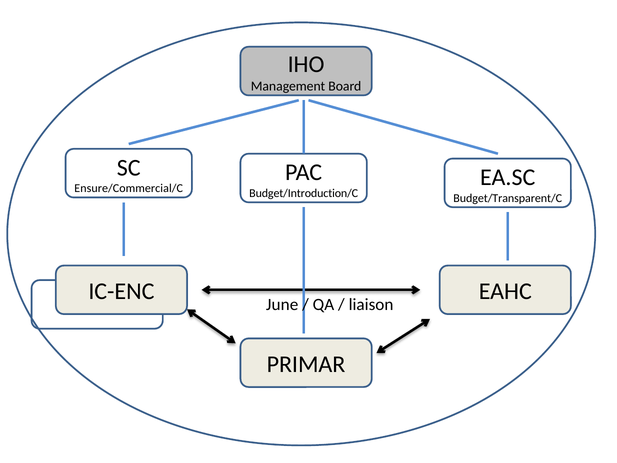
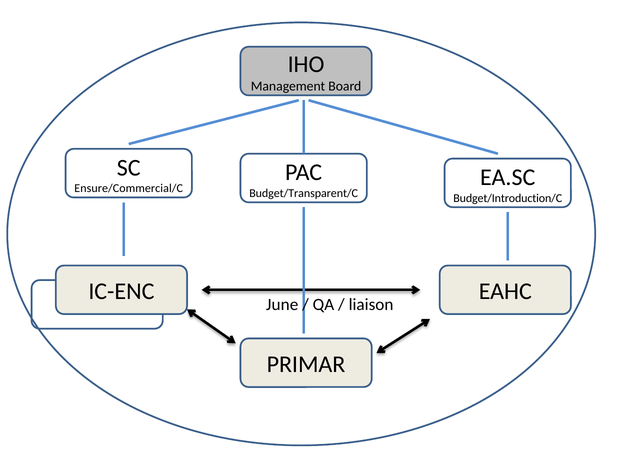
Budget/Introduction/C: Budget/Introduction/C -> Budget/Transparent/C (304, 193)
Budget/Transparent/C: Budget/Transparent/C -> Budget/Introduction/C (508, 198)
